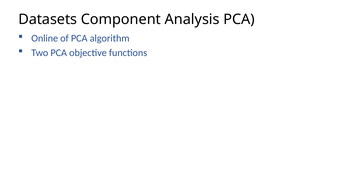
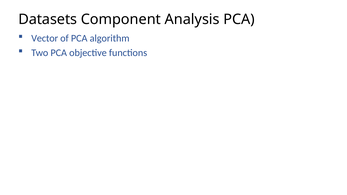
Online: Online -> Vector (45, 38)
